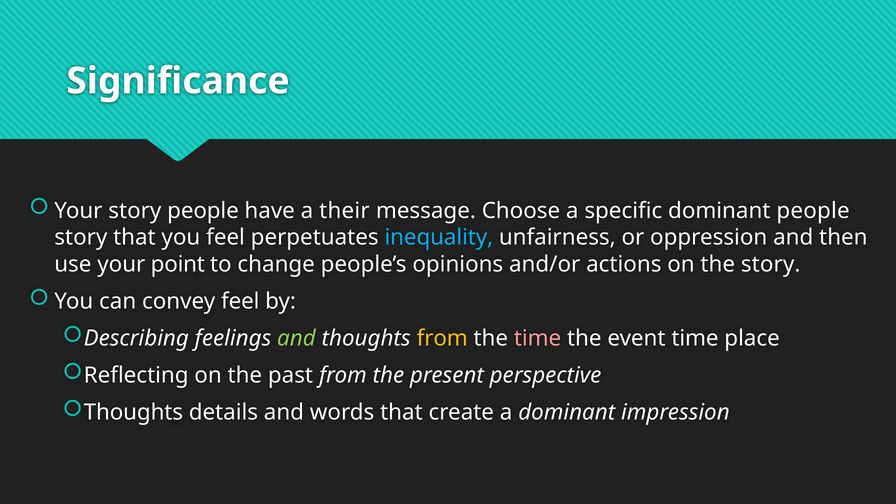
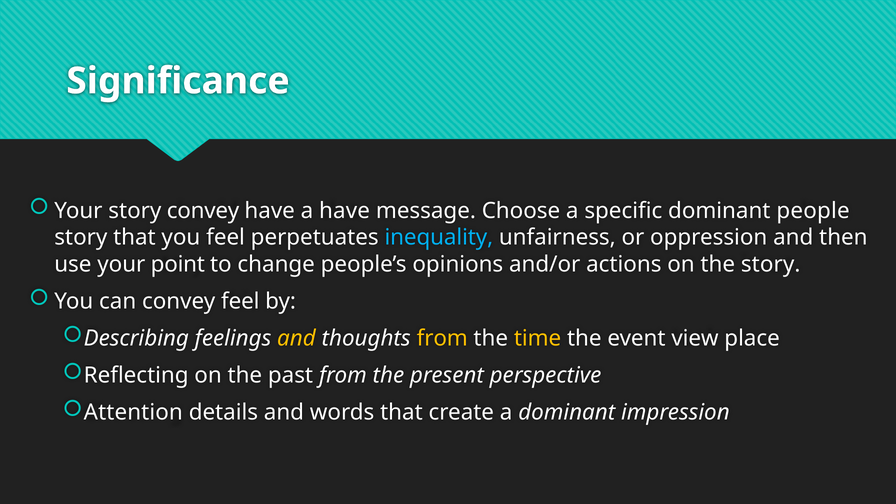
story people: people -> convey (203, 211)
a their: their -> have (345, 211)
and colour: light green -> yellow (296, 338)
time colour: pink -> yellow (538, 338)
event time: time -> view (695, 338)
Thoughts: Thoughts -> Attention (133, 412)
